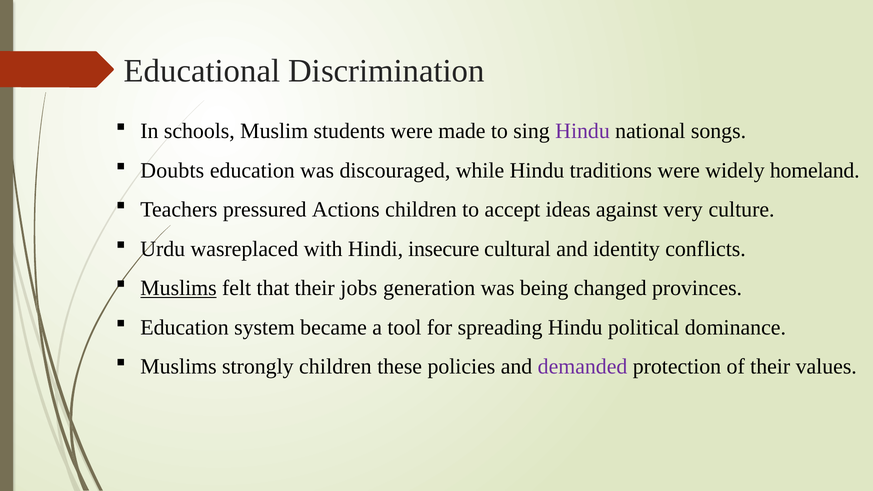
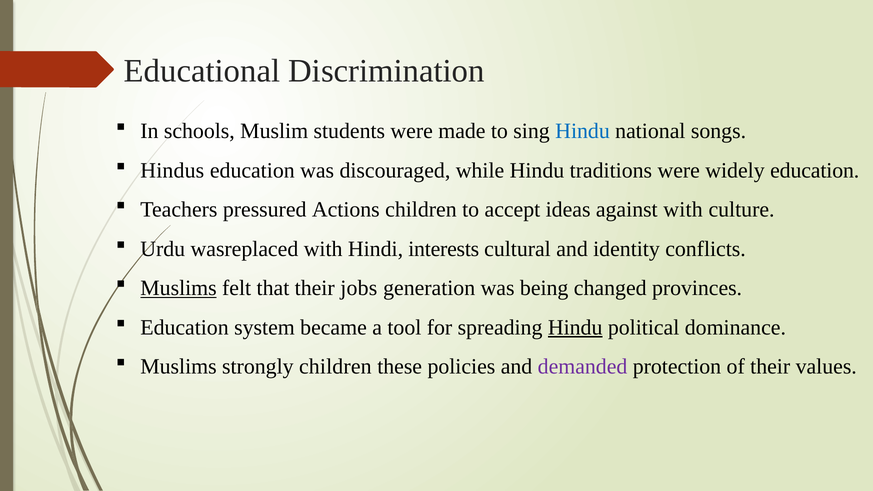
Hindu colour: purple -> blue (583, 131)
Doubts: Doubts -> Hindus (172, 170)
widely homeland: homeland -> education (815, 170)
against very: very -> with (683, 210)
insecure: insecure -> interests (444, 249)
Hindu underline: none -> present (575, 328)
